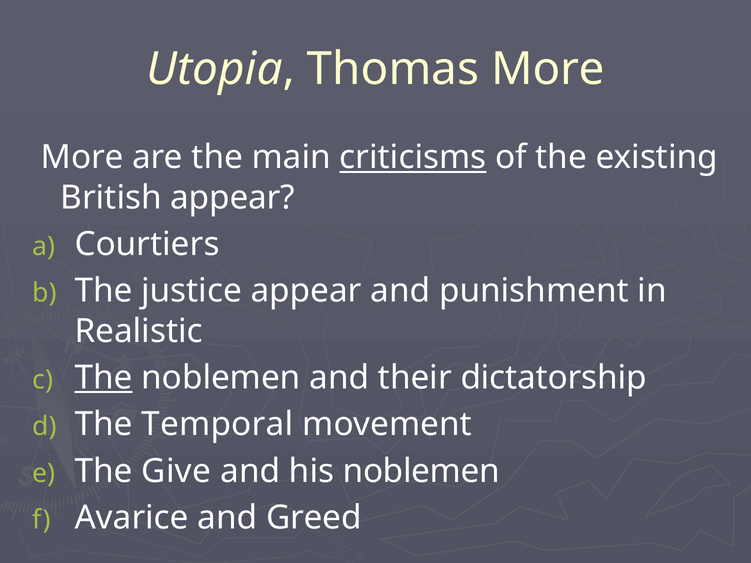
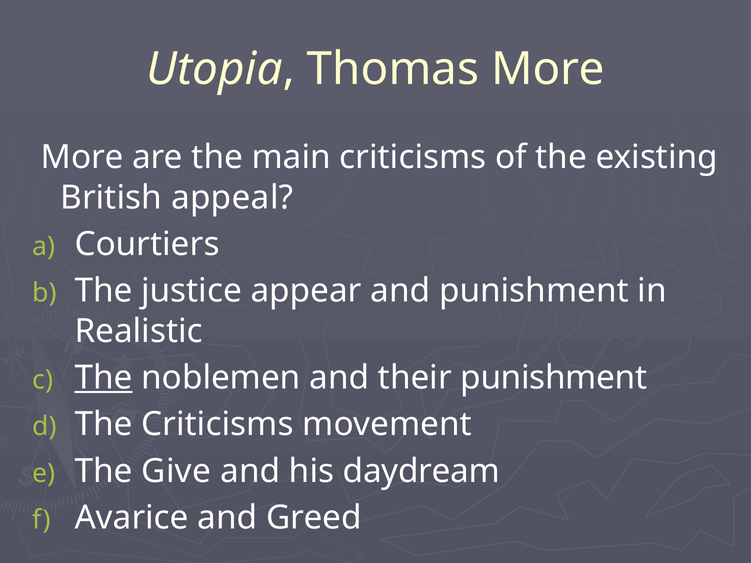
criticisms underline: present -> none (413, 158)
British appear: appear -> appeal (232, 198)
their dictatorship: dictatorship -> punishment (554, 378)
The Temporal: Temporal -> Criticisms (217, 425)
his noblemen: noblemen -> daydream (421, 471)
